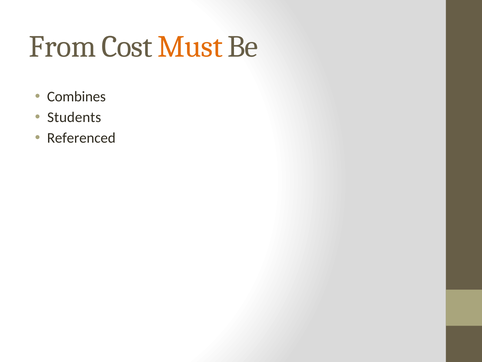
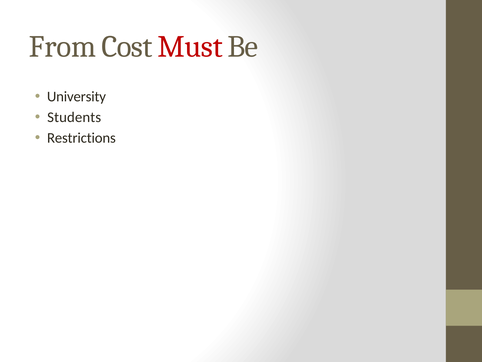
Must colour: orange -> red (190, 47)
Combines: Combines -> University (76, 97)
Referenced: Referenced -> Restrictions (81, 138)
